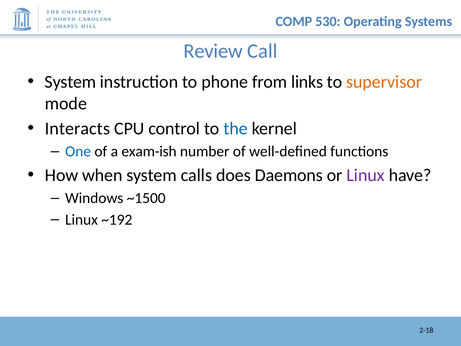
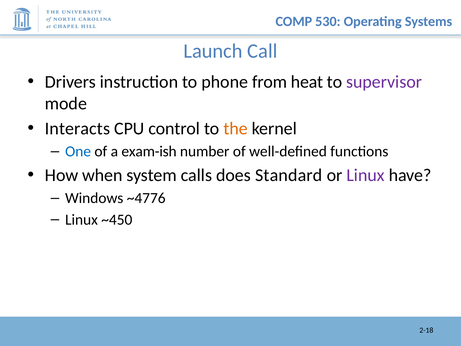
Review: Review -> Launch (213, 51)
System: System -> Drivers (70, 82)
links: links -> heat (307, 82)
supervisor colour: orange -> purple (384, 82)
the colour: blue -> orange (236, 129)
Daemons: Daemons -> Standard (289, 175)
~1500: ~1500 -> ~4776 (146, 198)
~192: ~192 -> ~450 (117, 220)
